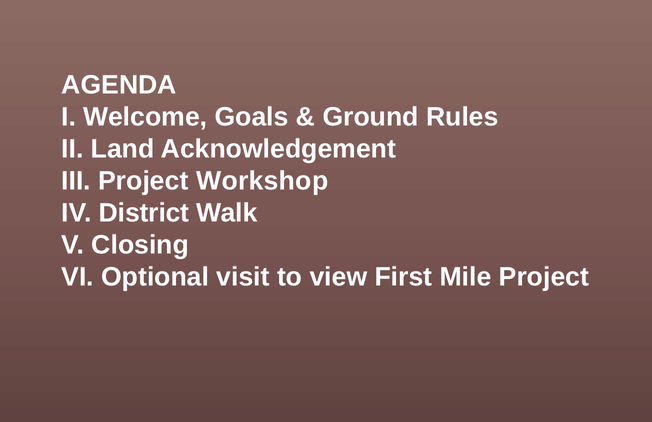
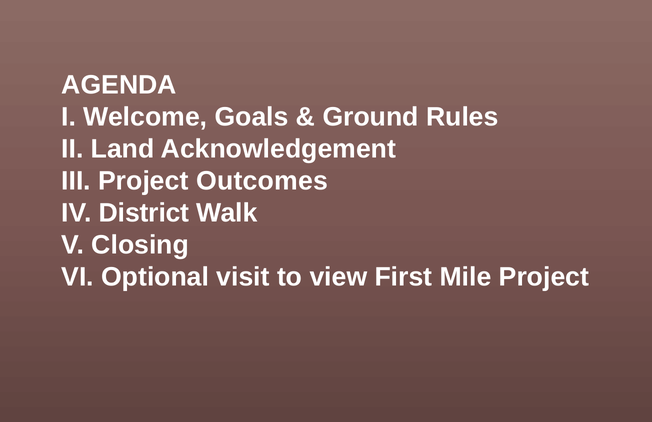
Workshop: Workshop -> Outcomes (262, 181)
